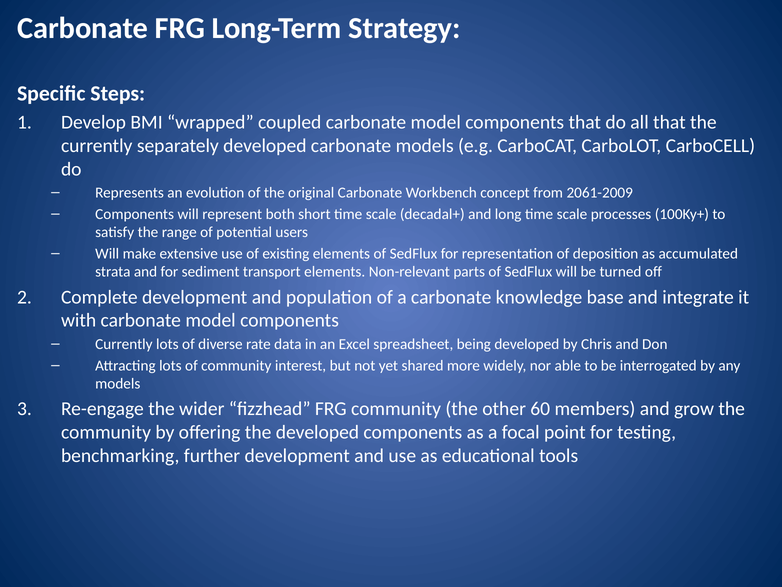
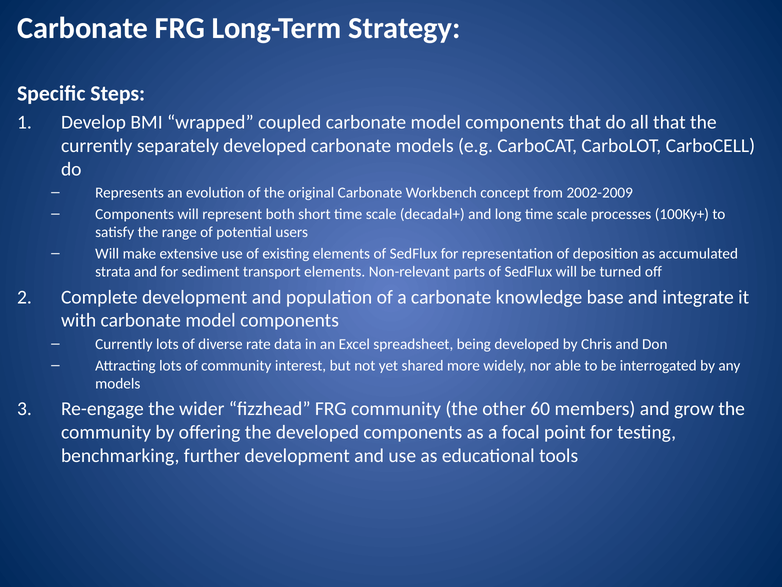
2061-2009: 2061-2009 -> 2002-2009 (600, 193)
